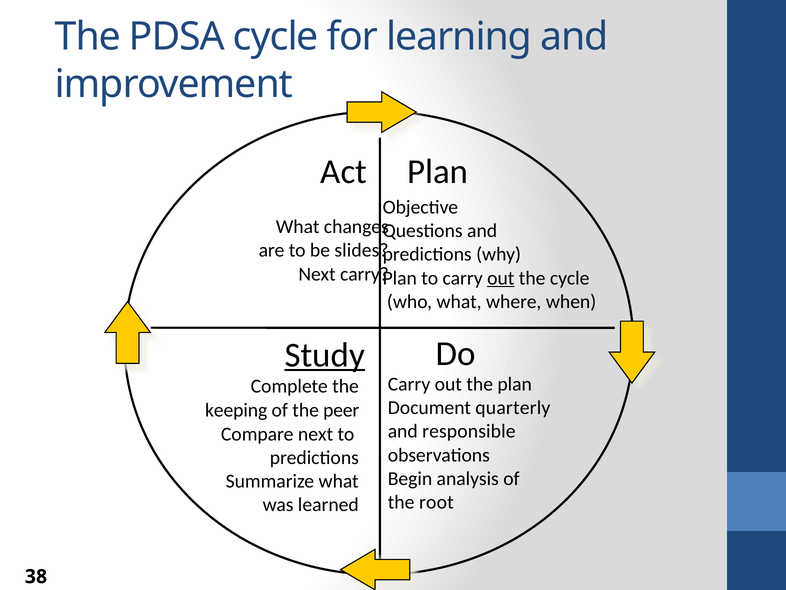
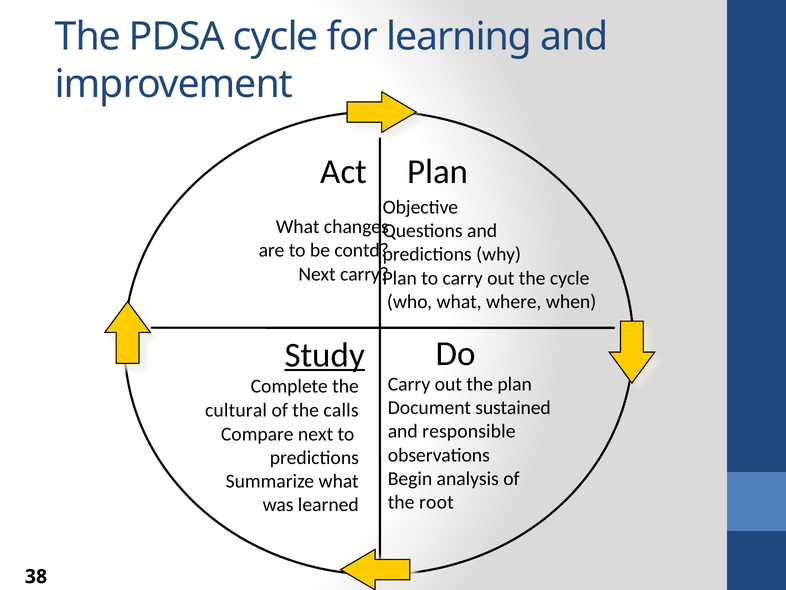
slides: slides -> contd (362, 250)
out underline: present -> none (501, 278)
quarterly: quarterly -> sustained (513, 407)
keeping: keeping -> cultural (236, 410)
peer: peer -> calls (341, 410)
